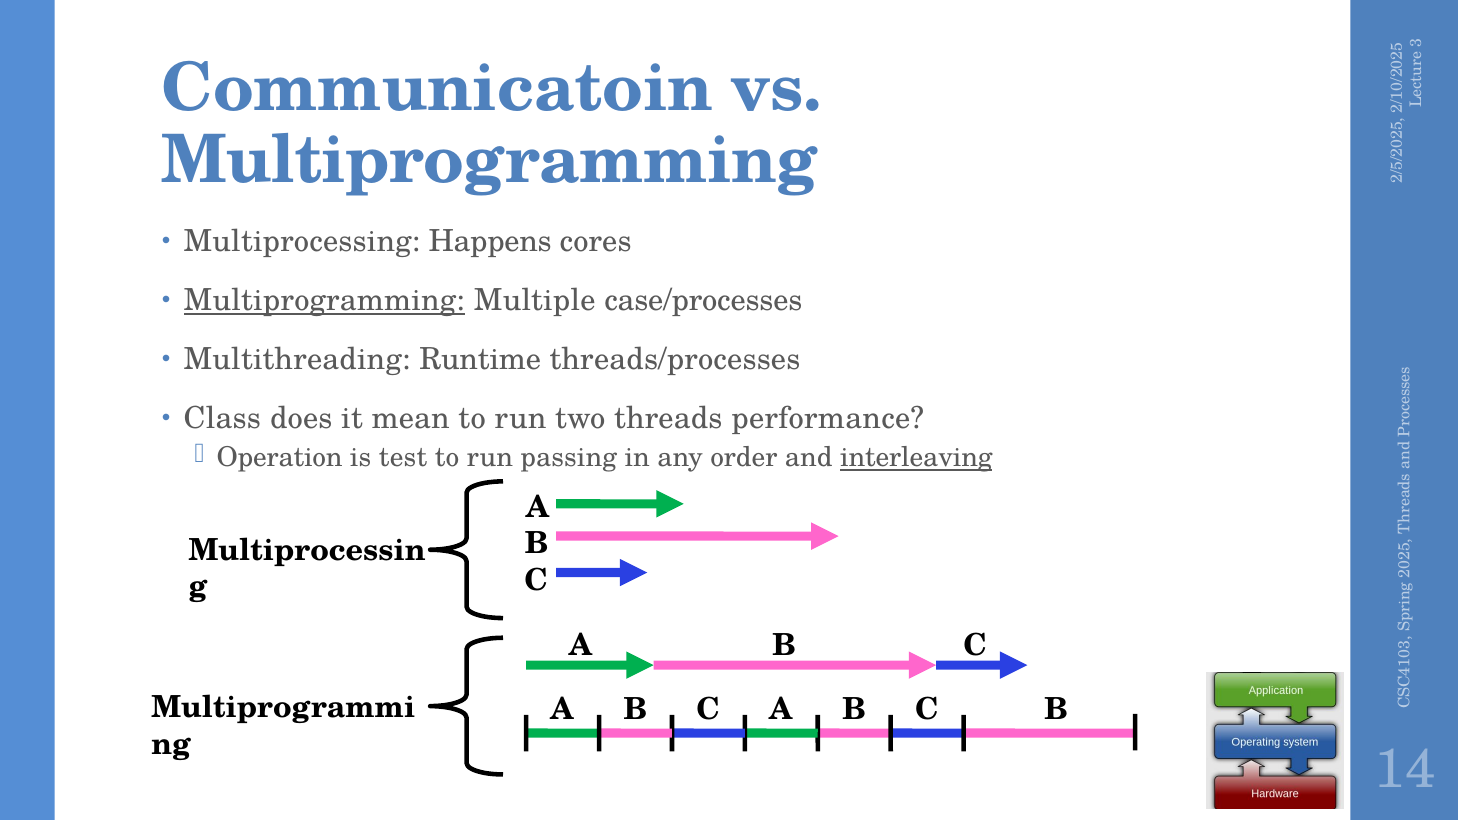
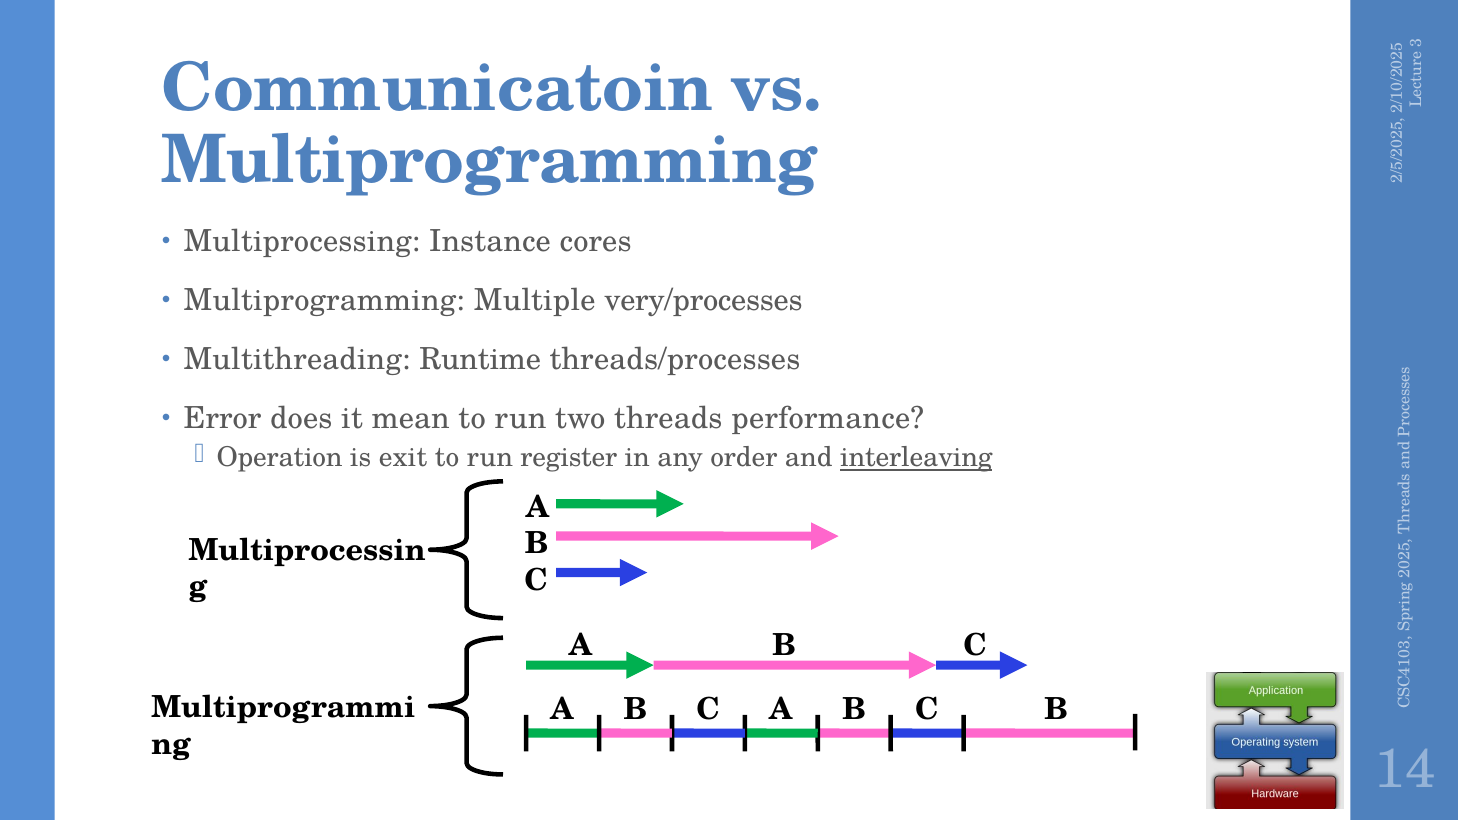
Happens: Happens -> Instance (490, 242)
Multiprogramming underline: present -> none (324, 301)
case/processes: case/processes -> very/processes (703, 301)
Class: Class -> Error (222, 419)
test: test -> exit (403, 458)
passing: passing -> register (569, 458)
